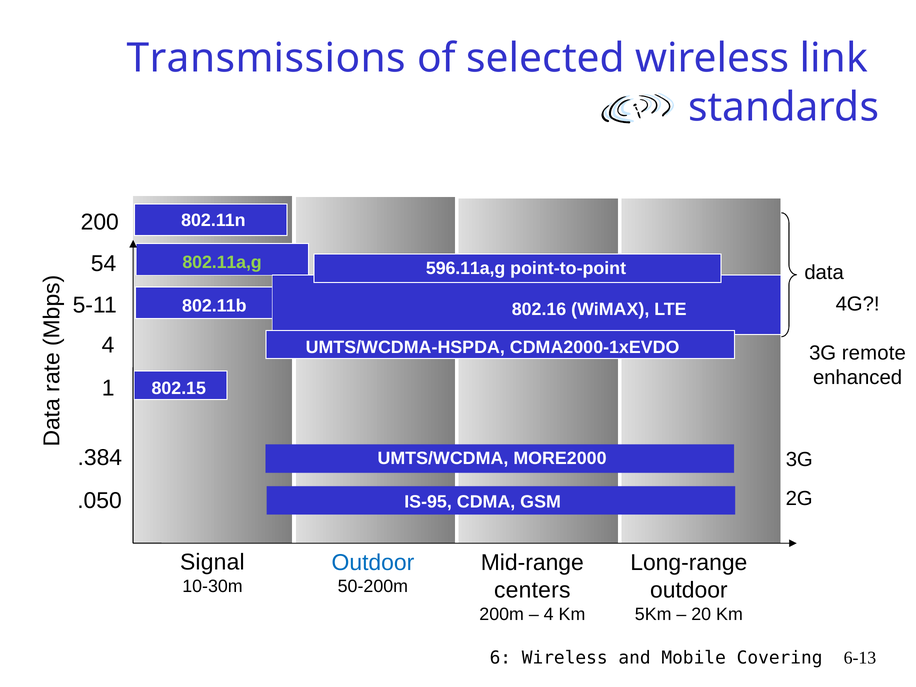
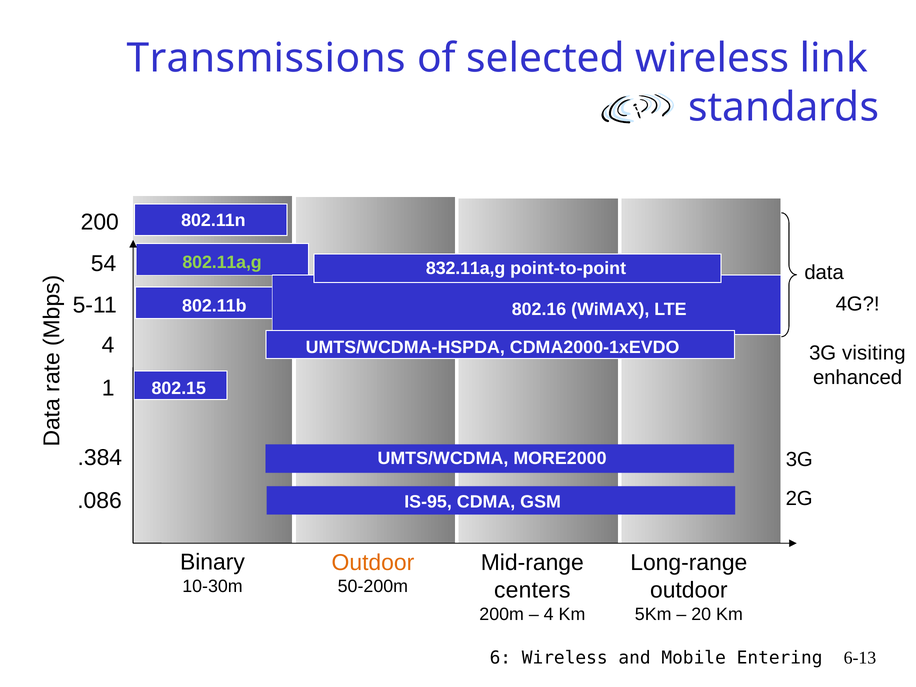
596.11a,g: 596.11a,g -> 832.11a,g (466, 268)
remote: remote -> visiting (874, 353)
.050: .050 -> .086 (100, 501)
Signal: Signal -> Binary (212, 562)
Outdoor colour: blue -> orange (373, 562)
Covering: Covering -> Entering (780, 658)
